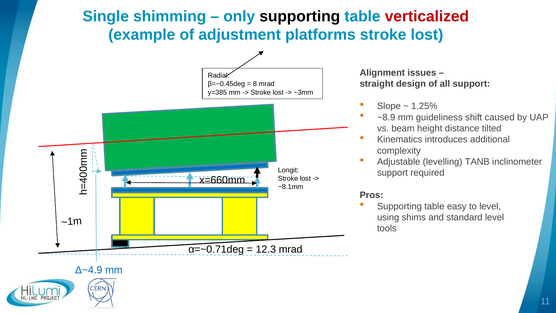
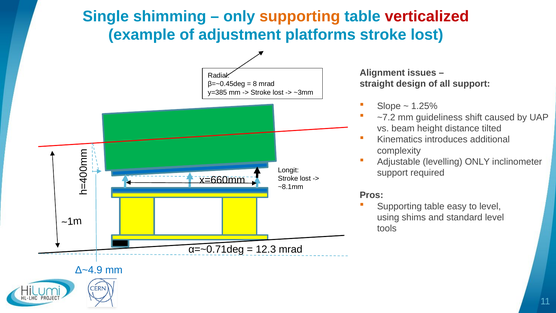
supporting colour: black -> orange (300, 16)
~8.9: ~8.9 -> ~7.2 (386, 117)
levelling TANB: TANB -> ONLY (477, 162)
